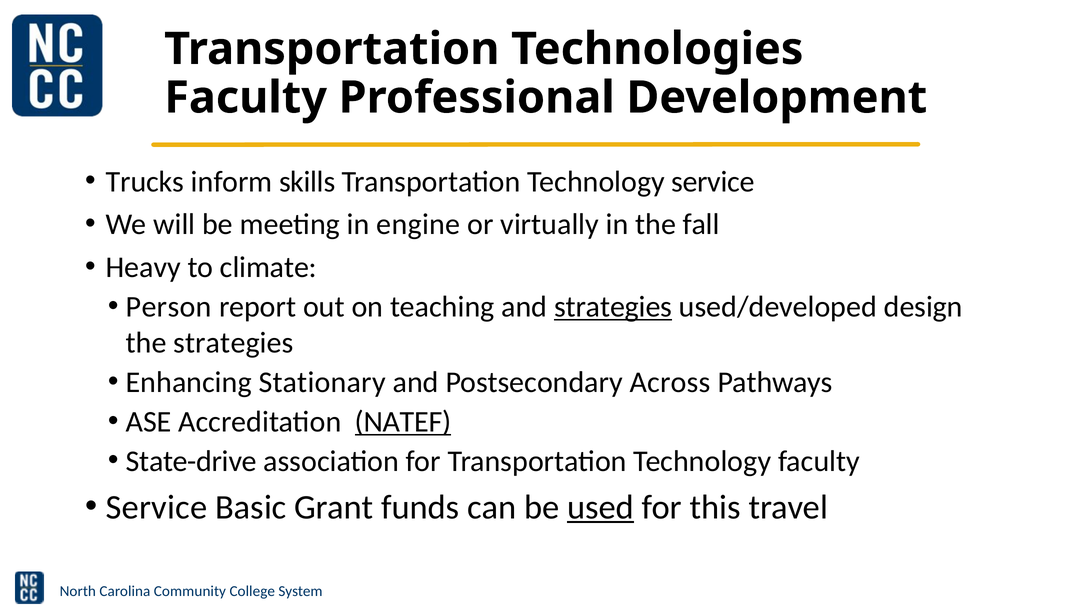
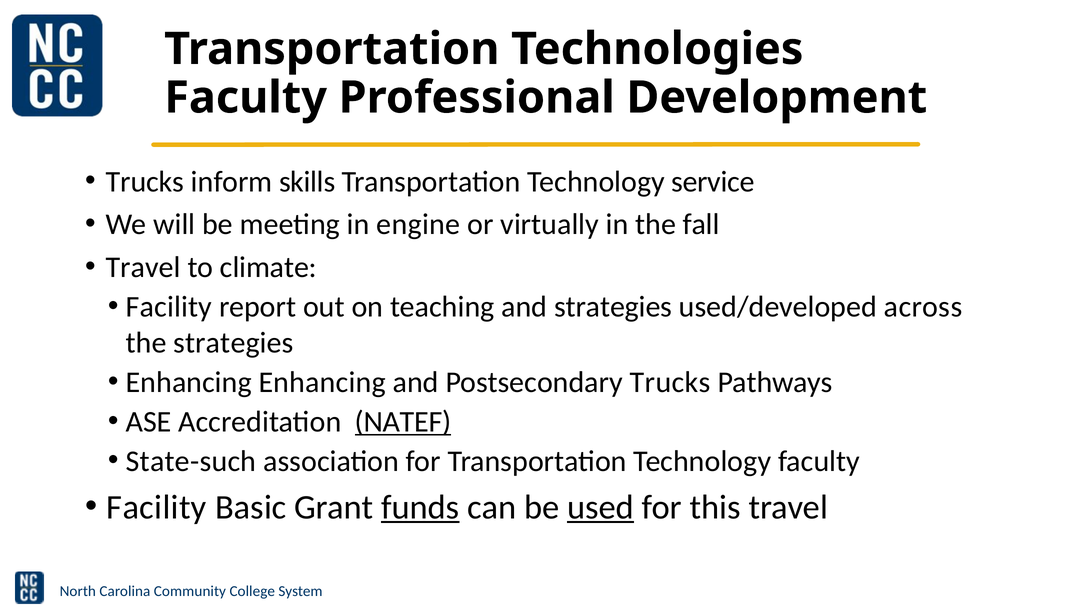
Heavy: Heavy -> Travel (143, 267)
Person: Person -> Facility (169, 307)
strategies underline: present -> none (613, 307)
design: design -> across (923, 307)
Enhancing Stationary: Stationary -> Enhancing (322, 382)
Postsecondary Across: Across -> Trucks (670, 382)
State-drive: State-drive -> State-such (191, 461)
Service: Service -> Facility (156, 507)
funds underline: none -> present (420, 507)
